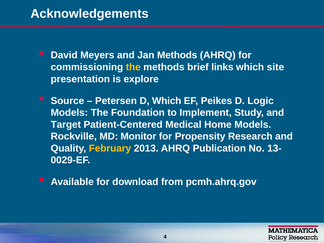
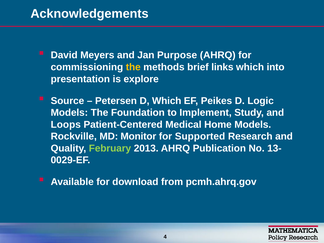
Jan Methods: Methods -> Purpose (177, 55)
site: site -> into (276, 67)
Target: Target -> Loops (66, 125)
Propensity: Propensity -> Supported (200, 136)
February colour: yellow -> light green (110, 148)
